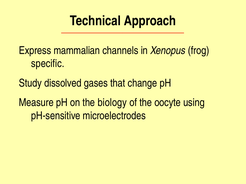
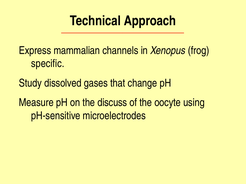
biology: biology -> discuss (112, 103)
